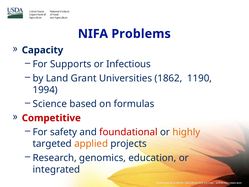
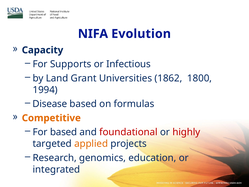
Problems: Problems -> Evolution (141, 34)
1190: 1190 -> 1800 (200, 78)
Science: Science -> Disease (50, 104)
Competitive colour: red -> orange (51, 118)
For safety: safety -> based (64, 132)
highly colour: orange -> red (186, 132)
